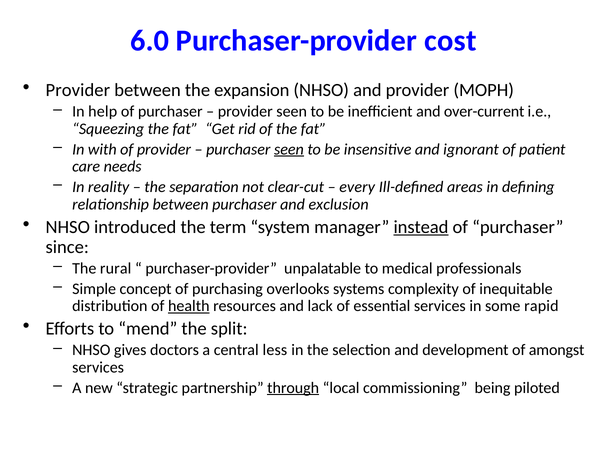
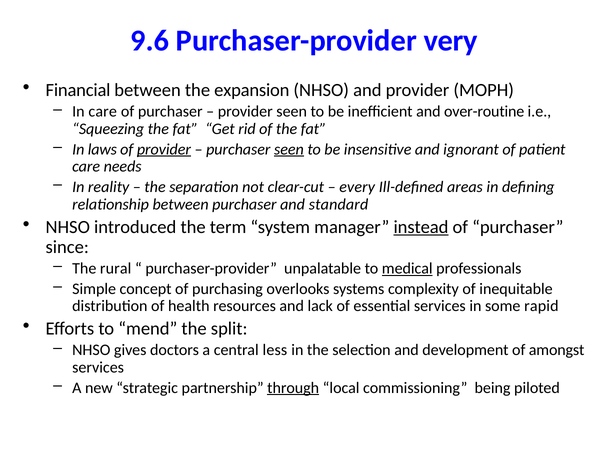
6.0: 6.0 -> 9.6 (150, 41)
cost: cost -> very (451, 41)
Provider: Provider -> Financial (78, 90)
In help: help -> care (103, 112)
over-current: over-current -> over-routine (484, 112)
with: with -> laws (102, 149)
provider underline: none -> present (164, 149)
exclusion: exclusion -> standard (339, 204)
medical underline: none -> present (407, 268)
health underline: present -> none (189, 306)
